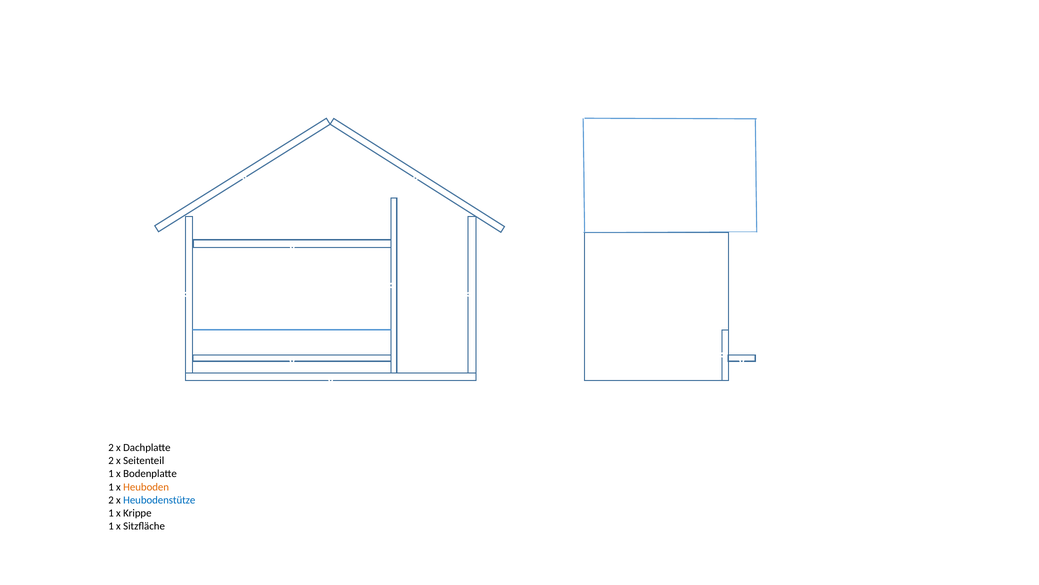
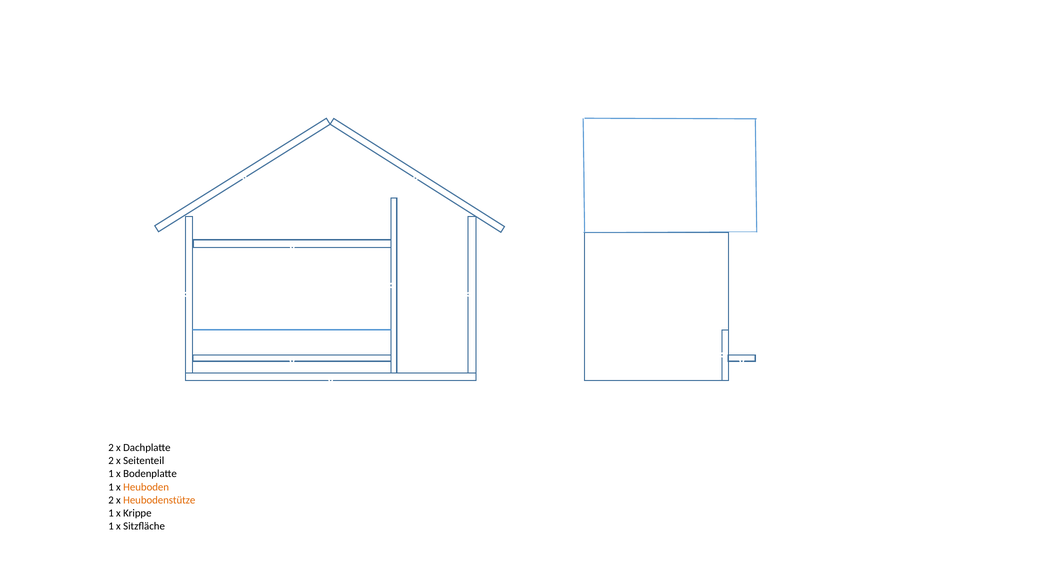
Heubodenstütze colour: blue -> orange (159, 499)
